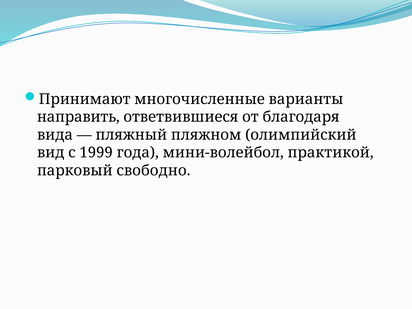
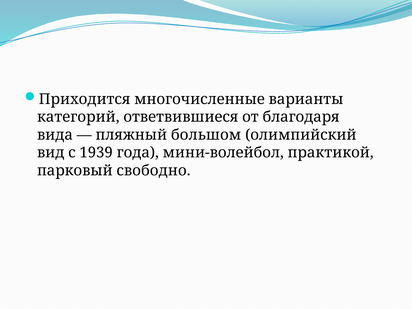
Принимают: Принимают -> Приходится (85, 99)
направить: направить -> категорий (78, 117)
пляжном: пляжном -> большом (206, 135)
1999: 1999 -> 1939 (96, 153)
